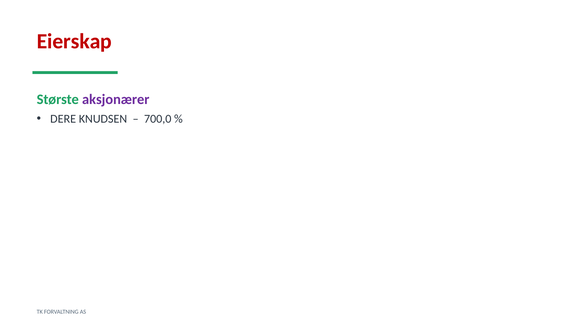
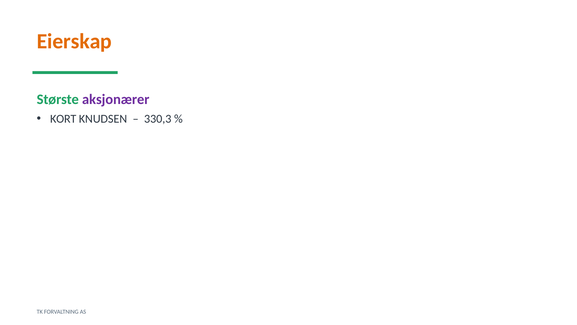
Eierskap colour: red -> orange (74, 41)
DERE: DERE -> KORT (63, 119)
700,0: 700,0 -> 330,3 (158, 119)
